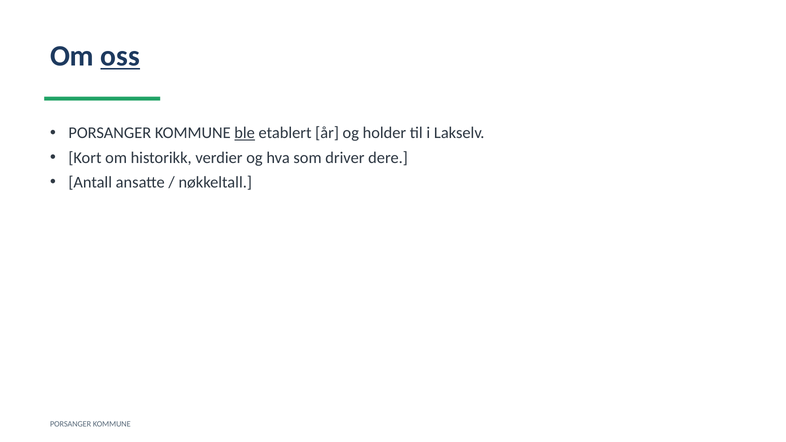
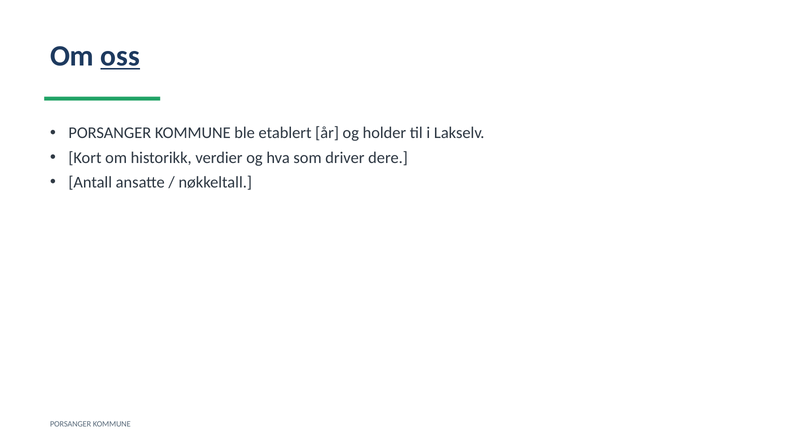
ble underline: present -> none (245, 133)
